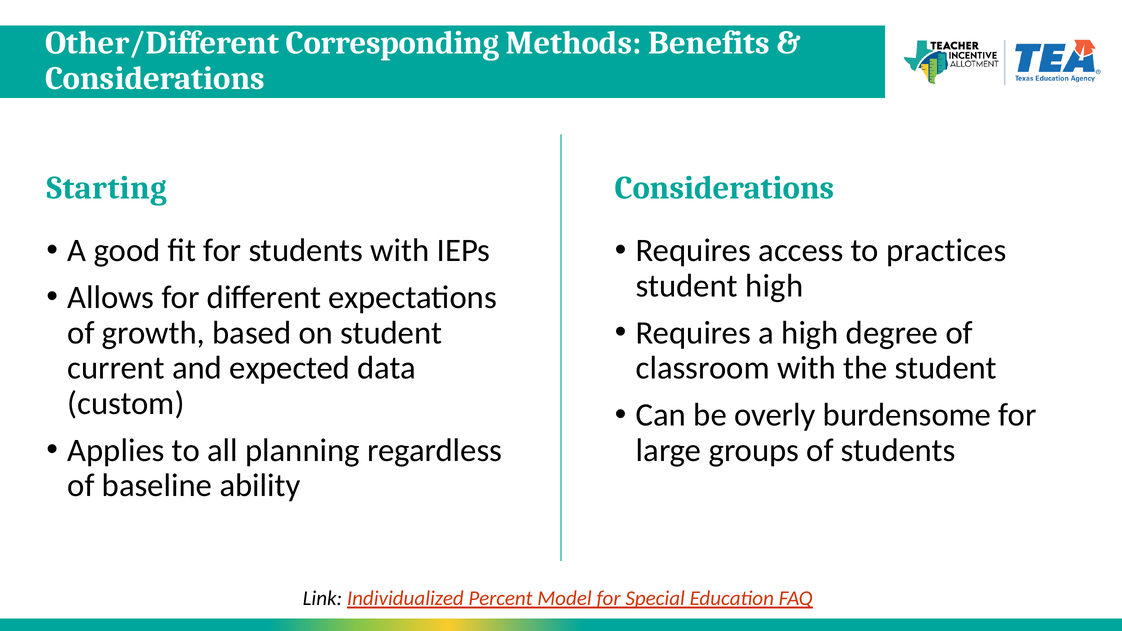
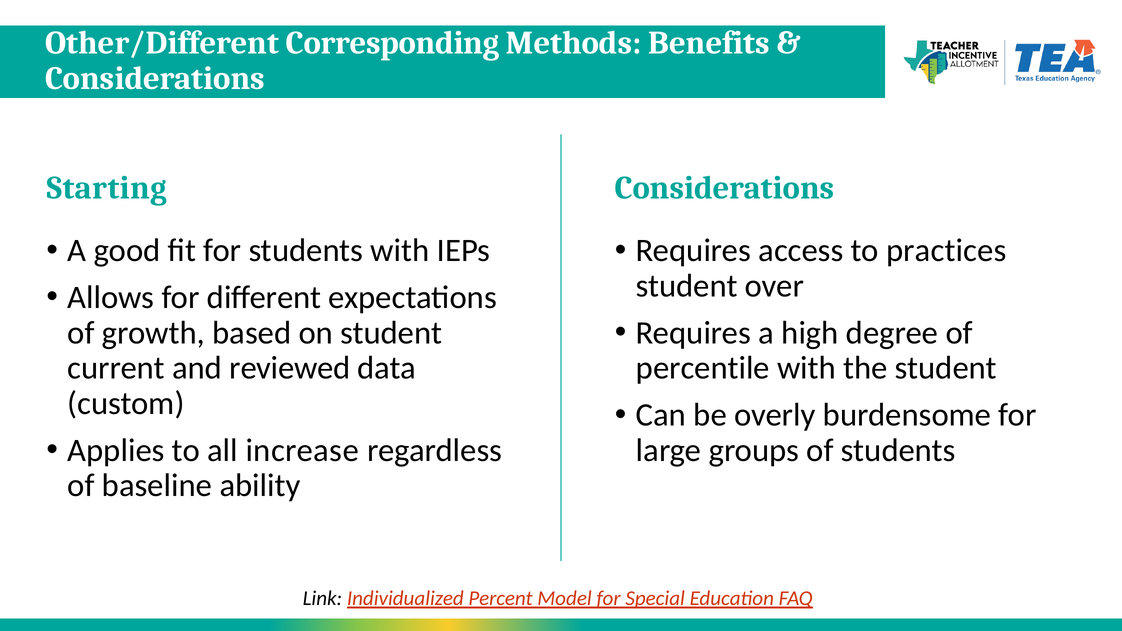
student high: high -> over (774, 286)
expected: expected -> reviewed (290, 368)
classroom: classroom -> percentile (703, 368)
planning: planning -> increase (302, 450)
